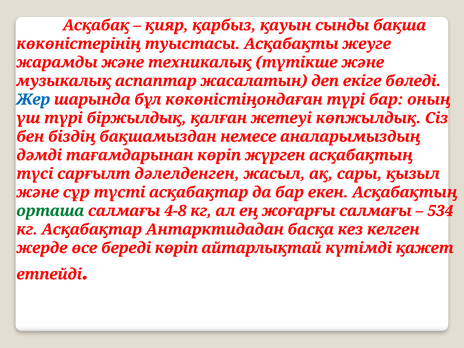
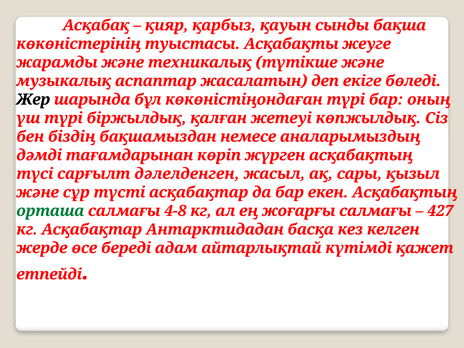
Жер colour: blue -> black (33, 100)
534: 534 -> 427 (440, 211)
береді көріп: көріп -> адам (176, 248)
